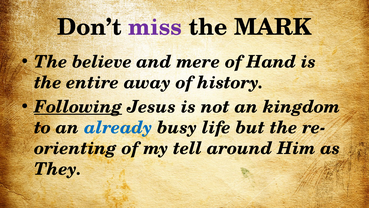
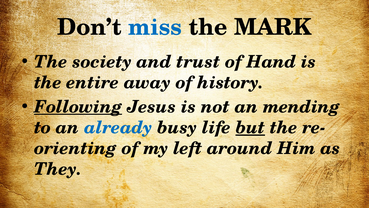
miss colour: purple -> blue (155, 27)
believe: believe -> society (102, 62)
mere: mere -> trust (198, 62)
kingdom: kingdom -> mending (301, 107)
but underline: none -> present (250, 127)
tell: tell -> left (188, 148)
